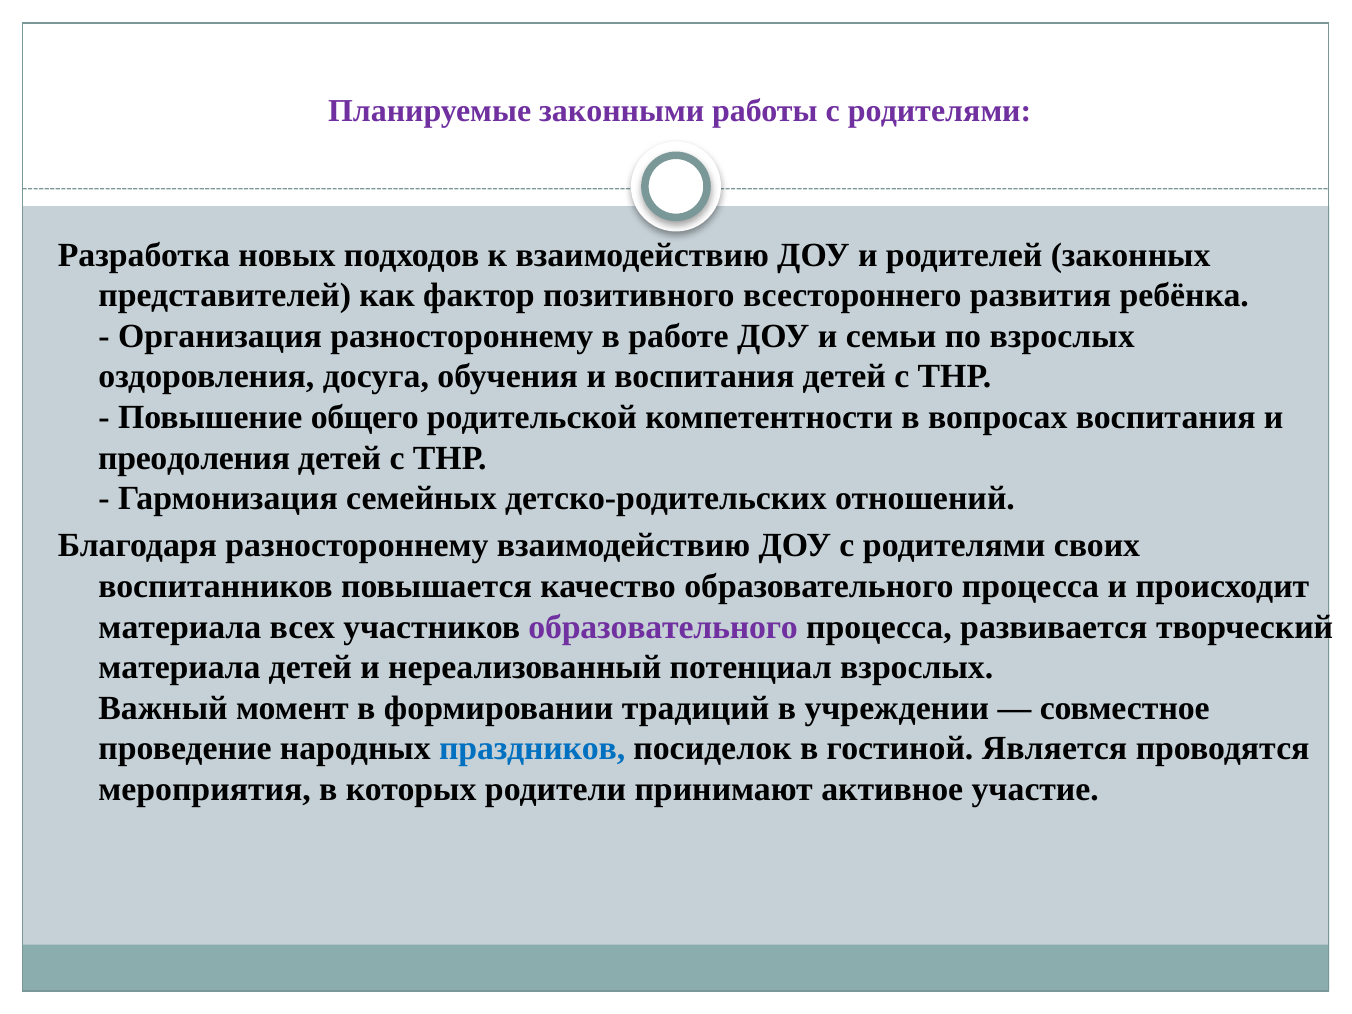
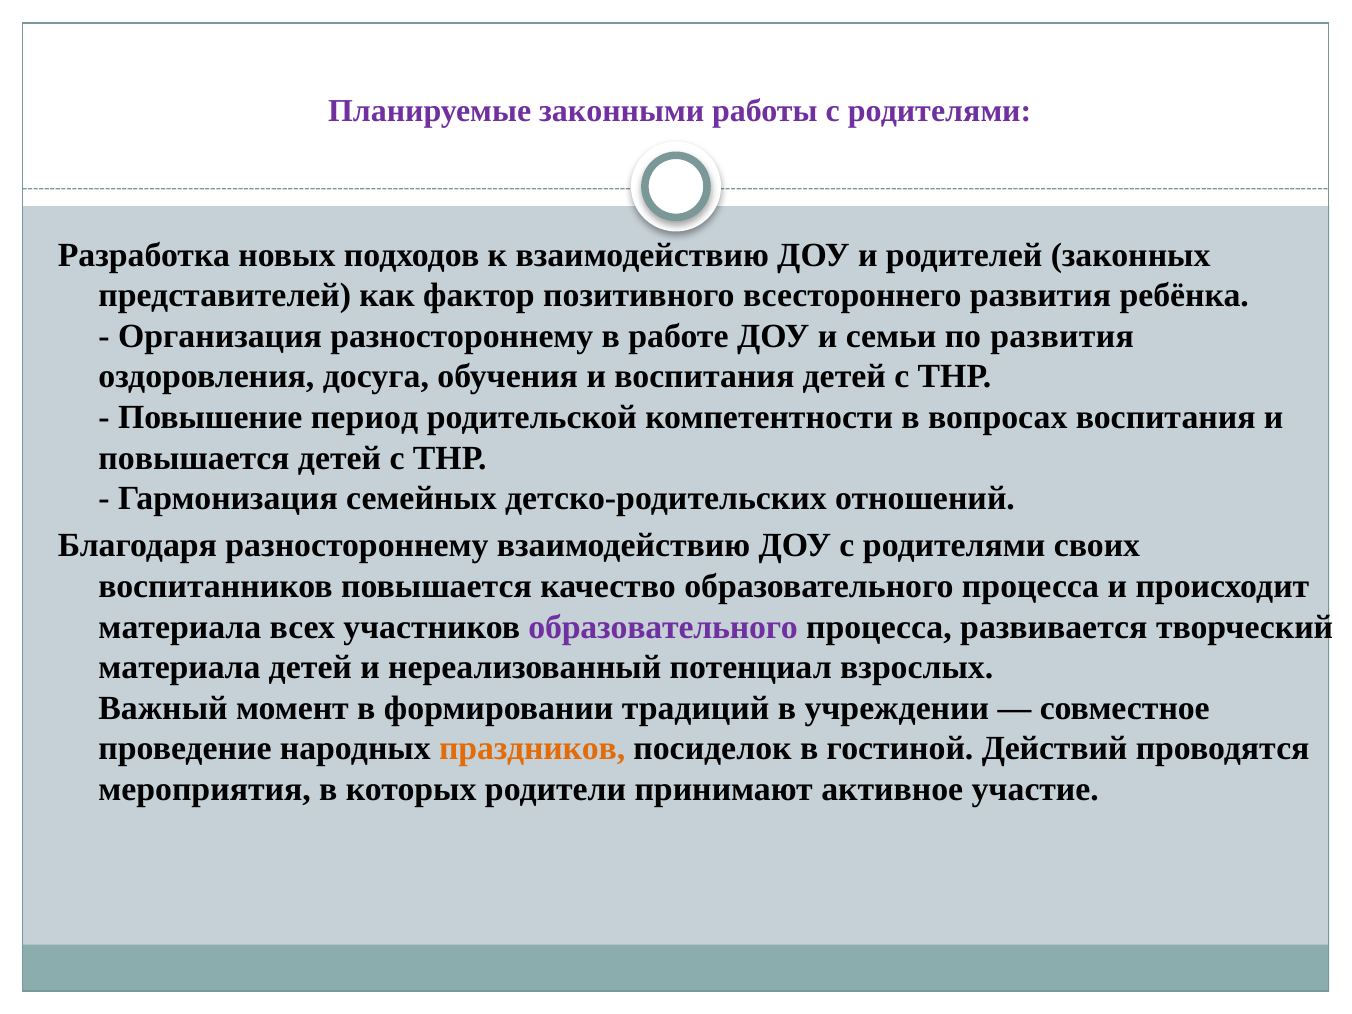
по взрослых: взрослых -> развития (1062, 336)
общего: общего -> период (365, 417)
преодоления: преодоления -> повышается (194, 458)
праздников colour: blue -> orange (532, 749)
Является: Является -> Действий (1055, 749)
